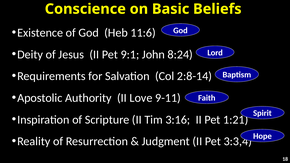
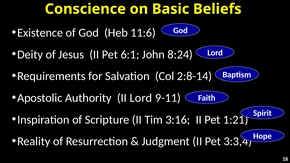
9:1: 9:1 -> 6:1 (130, 54)
II Love: Love -> Lord (141, 98)
